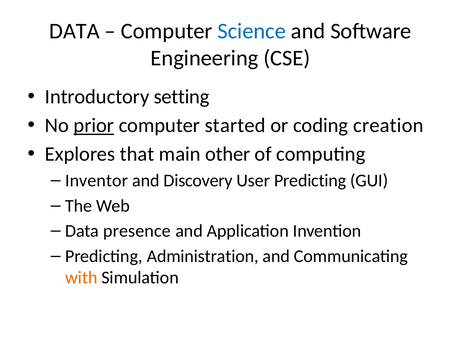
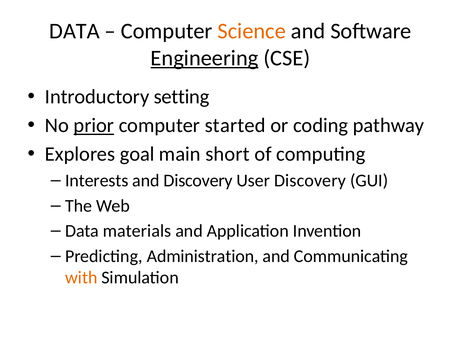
Science colour: blue -> orange (252, 31)
Engineering underline: none -> present (204, 58)
creation: creation -> pathway (389, 125)
that: that -> goal (137, 154)
other: other -> short (228, 154)
Inventor: Inventor -> Interests (97, 181)
User Predicting: Predicting -> Discovery (310, 181)
presence: presence -> materials (137, 231)
